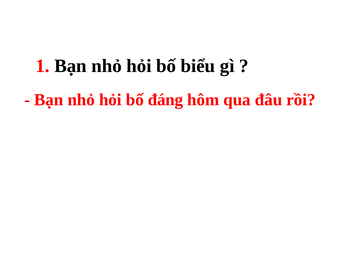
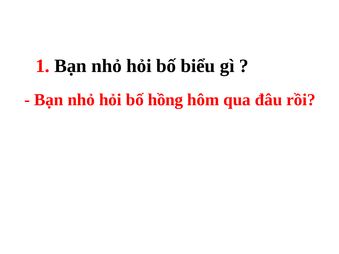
đáng: đáng -> hồng (166, 100)
